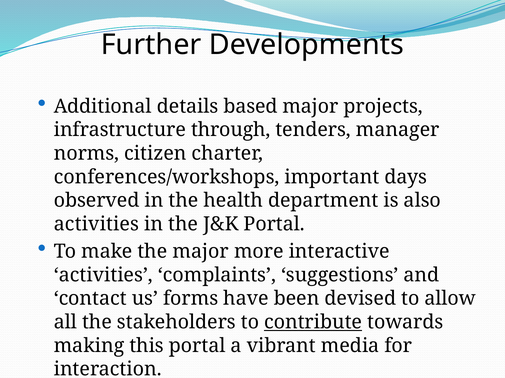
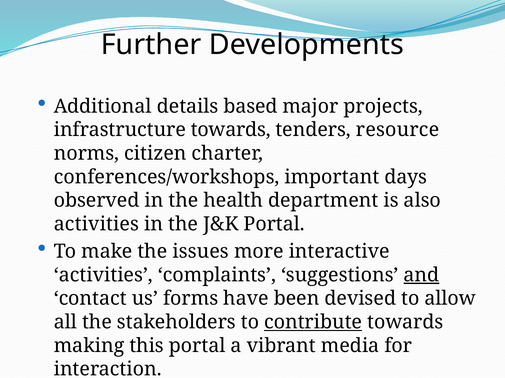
infrastructure through: through -> towards (231, 130)
manager: manager -> resource (398, 130)
the major: major -> issues (201, 252)
and underline: none -> present (421, 276)
